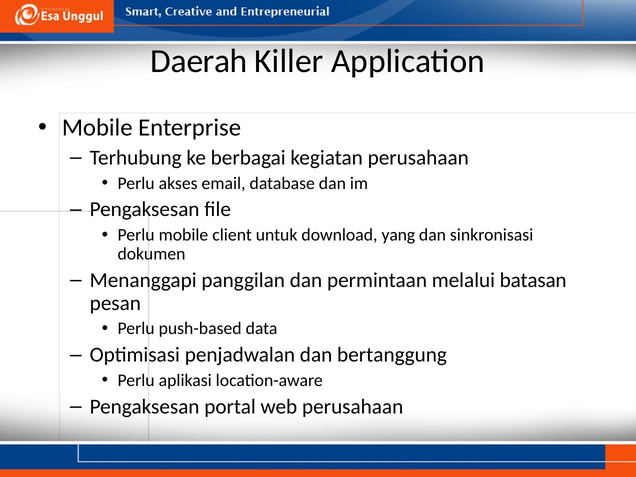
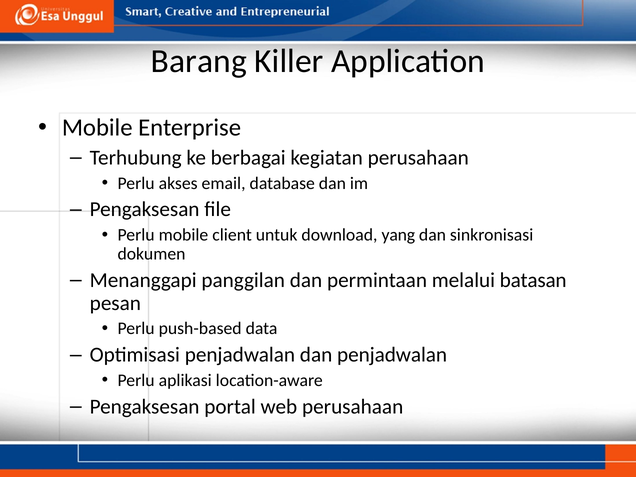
Daerah: Daerah -> Barang (199, 61)
dan bertanggung: bertanggung -> penjadwalan (392, 355)
